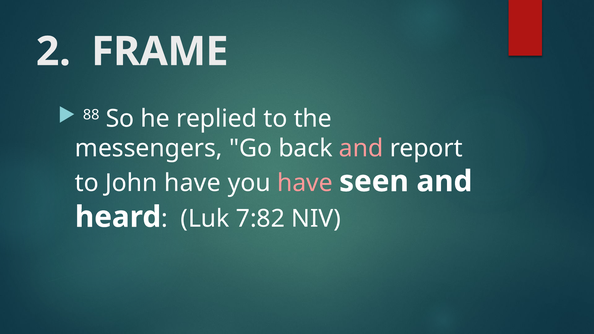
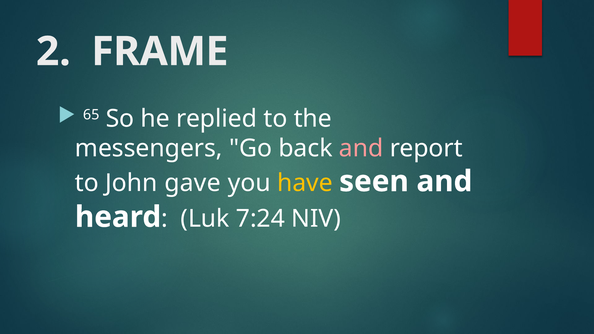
88: 88 -> 65 (91, 115)
John have: have -> gave (193, 183)
have colour: pink -> yellow (305, 183)
7:82: 7:82 -> 7:24 (260, 219)
